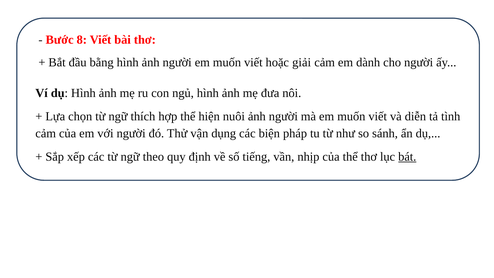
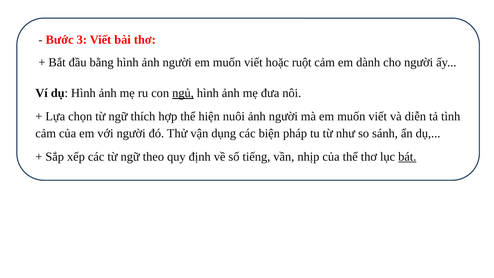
8: 8 -> 3 (82, 40)
giải: giải -> ruột (302, 62)
ngủ underline: none -> present (183, 93)
